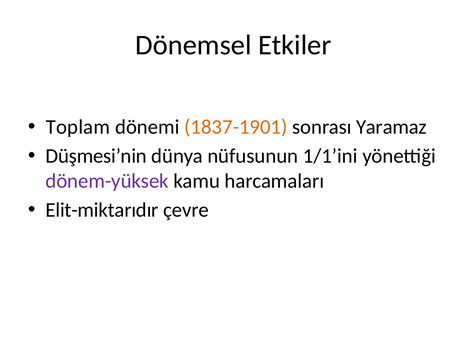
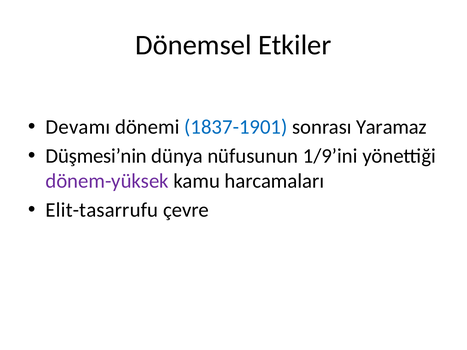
Toplam: Toplam -> Devamı (78, 127)
1837-1901 colour: orange -> blue (236, 127)
1/1’ini: 1/1’ini -> 1/9’ini (330, 156)
Elit-miktarıdır: Elit-miktarıdır -> Elit-tasarrufu (102, 210)
